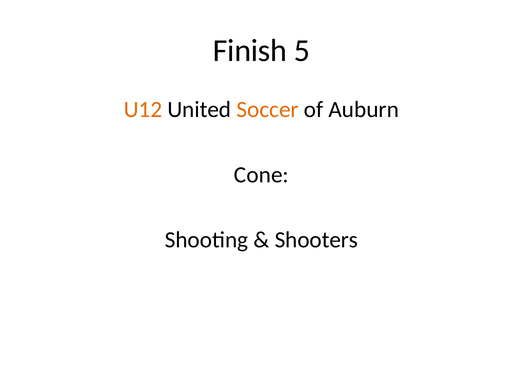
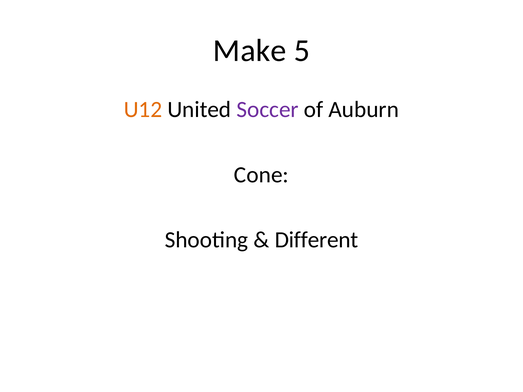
Finish: Finish -> Make (250, 51)
Soccer colour: orange -> purple (268, 110)
Shooters: Shooters -> Different (316, 240)
